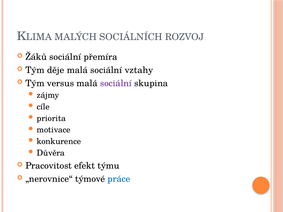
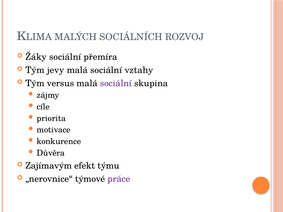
Žáků: Žáků -> Žáky (36, 57)
děje: děje -> jevy (56, 70)
Pracovitost: Pracovitost -> Zajímavým (49, 166)
práce colour: blue -> purple (119, 179)
